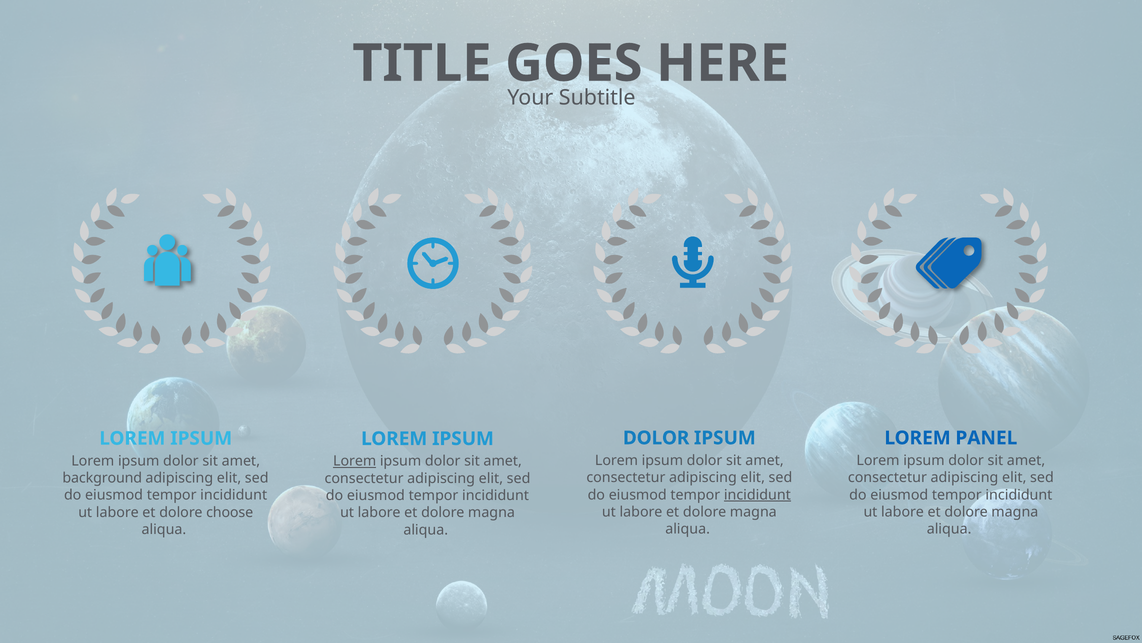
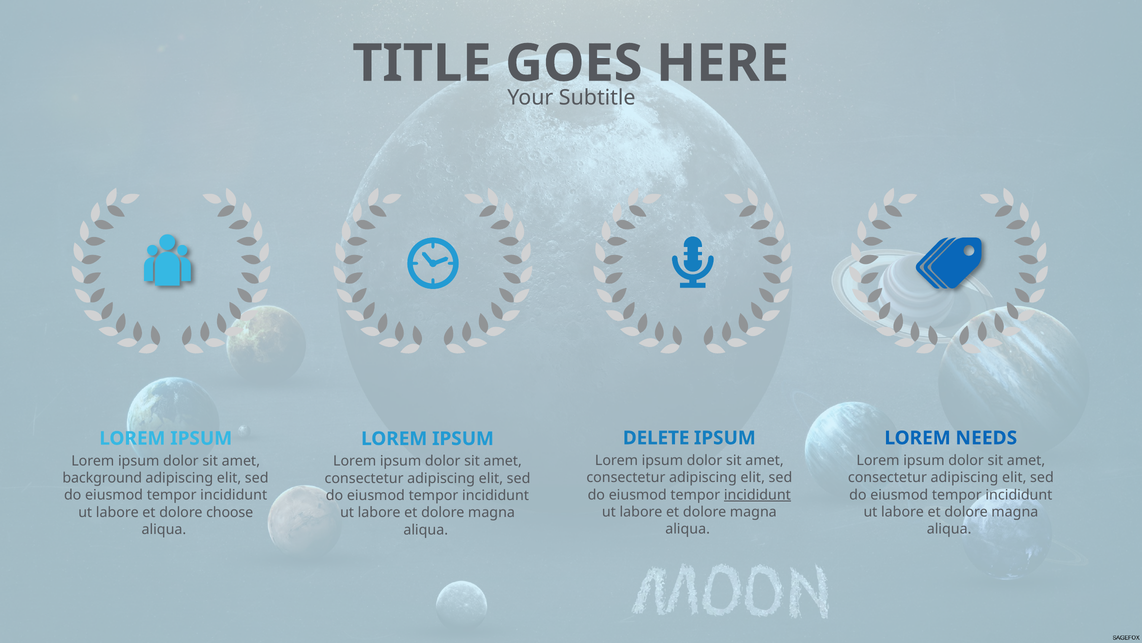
DOLOR: DOLOR -> DELETE (656, 438)
PANEL: PANEL -> NEEDS (986, 438)
Lorem underline: present -> none (355, 461)
